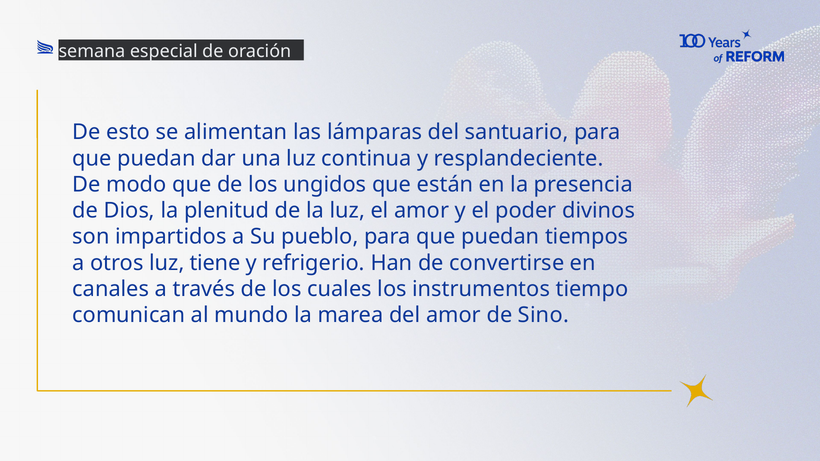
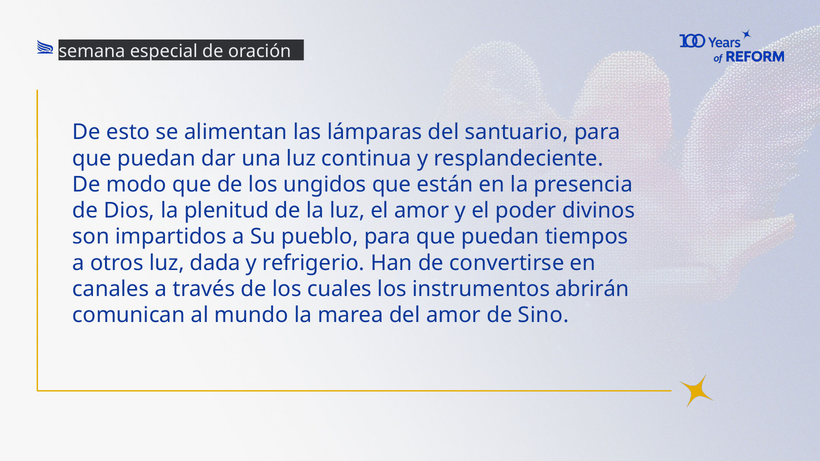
tiene: tiene -> dada (215, 263)
tiempo: tiempo -> abrirán (592, 289)
